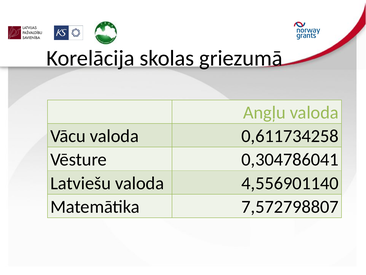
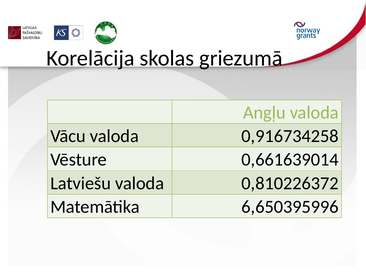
0,611734258: 0,611734258 -> 0,916734258 (290, 136)
0,304786041: 0,304786041 -> 0,661639014 (290, 159)
4,556901140: 4,556901140 -> 0,810226372 (290, 183)
7,572798807: 7,572798807 -> 6,650395996 (290, 206)
